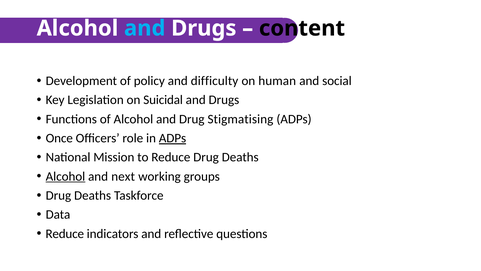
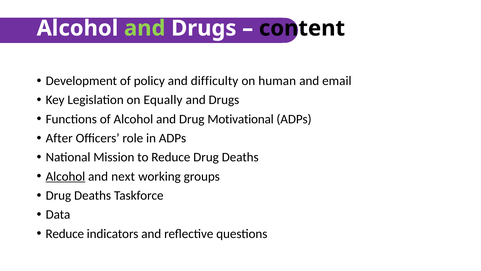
and colour: light blue -> light green (145, 28)
social: social -> email (337, 81)
Suicidal: Suicidal -> Equally (163, 100)
Stigmatising: Stigmatising -> Motivational (241, 119)
Once: Once -> After (59, 138)
ADPs underline: present -> none (172, 138)
